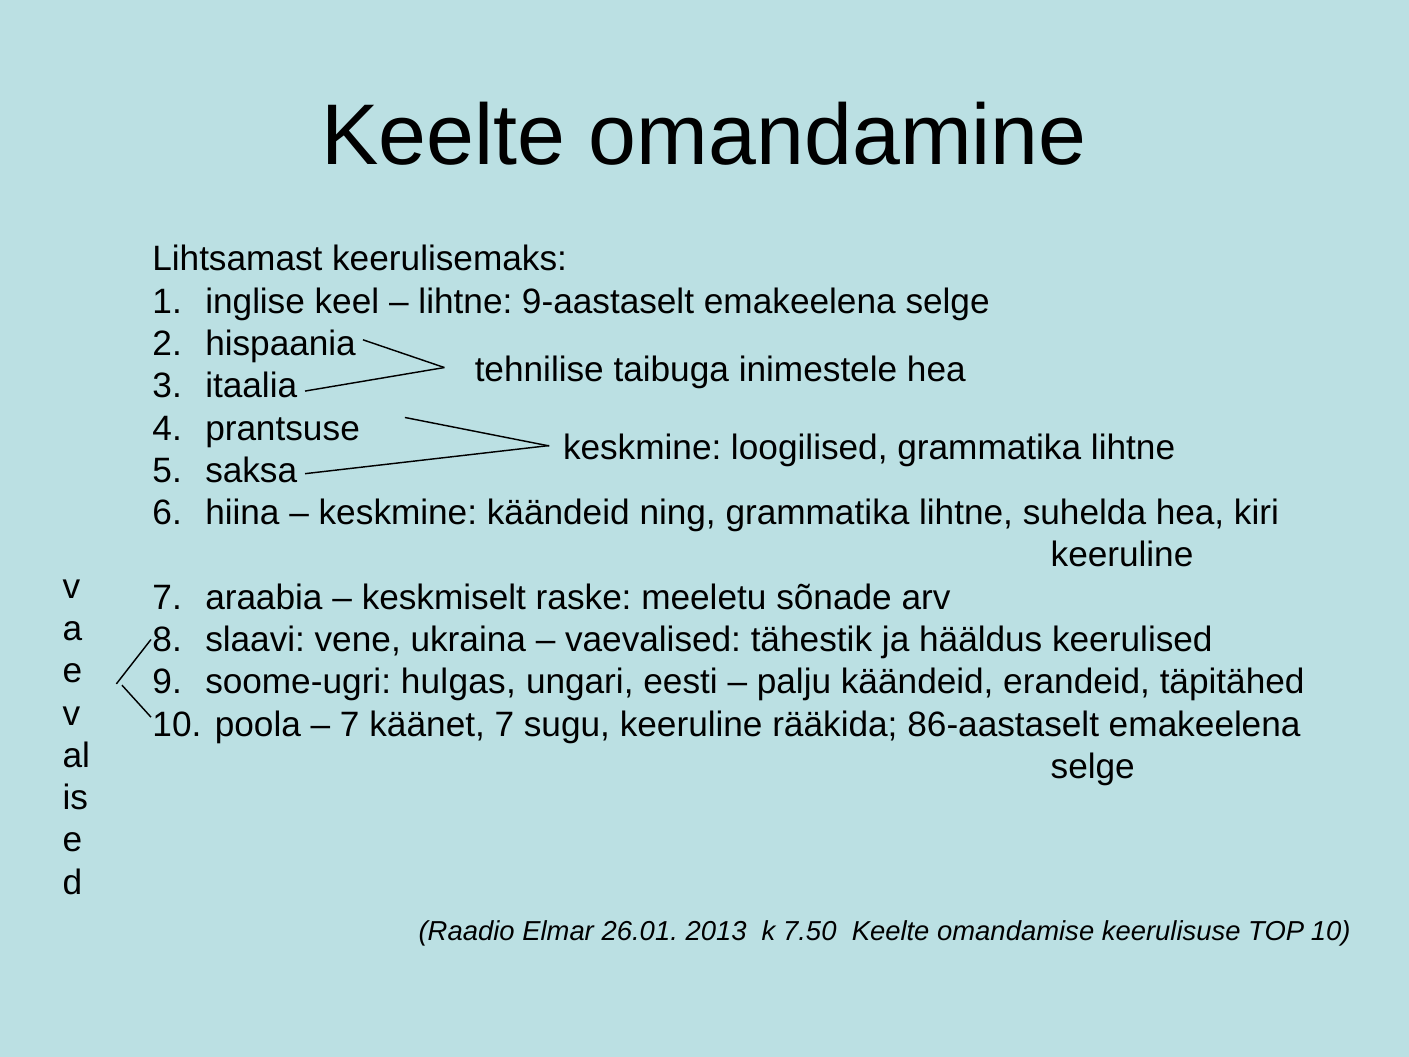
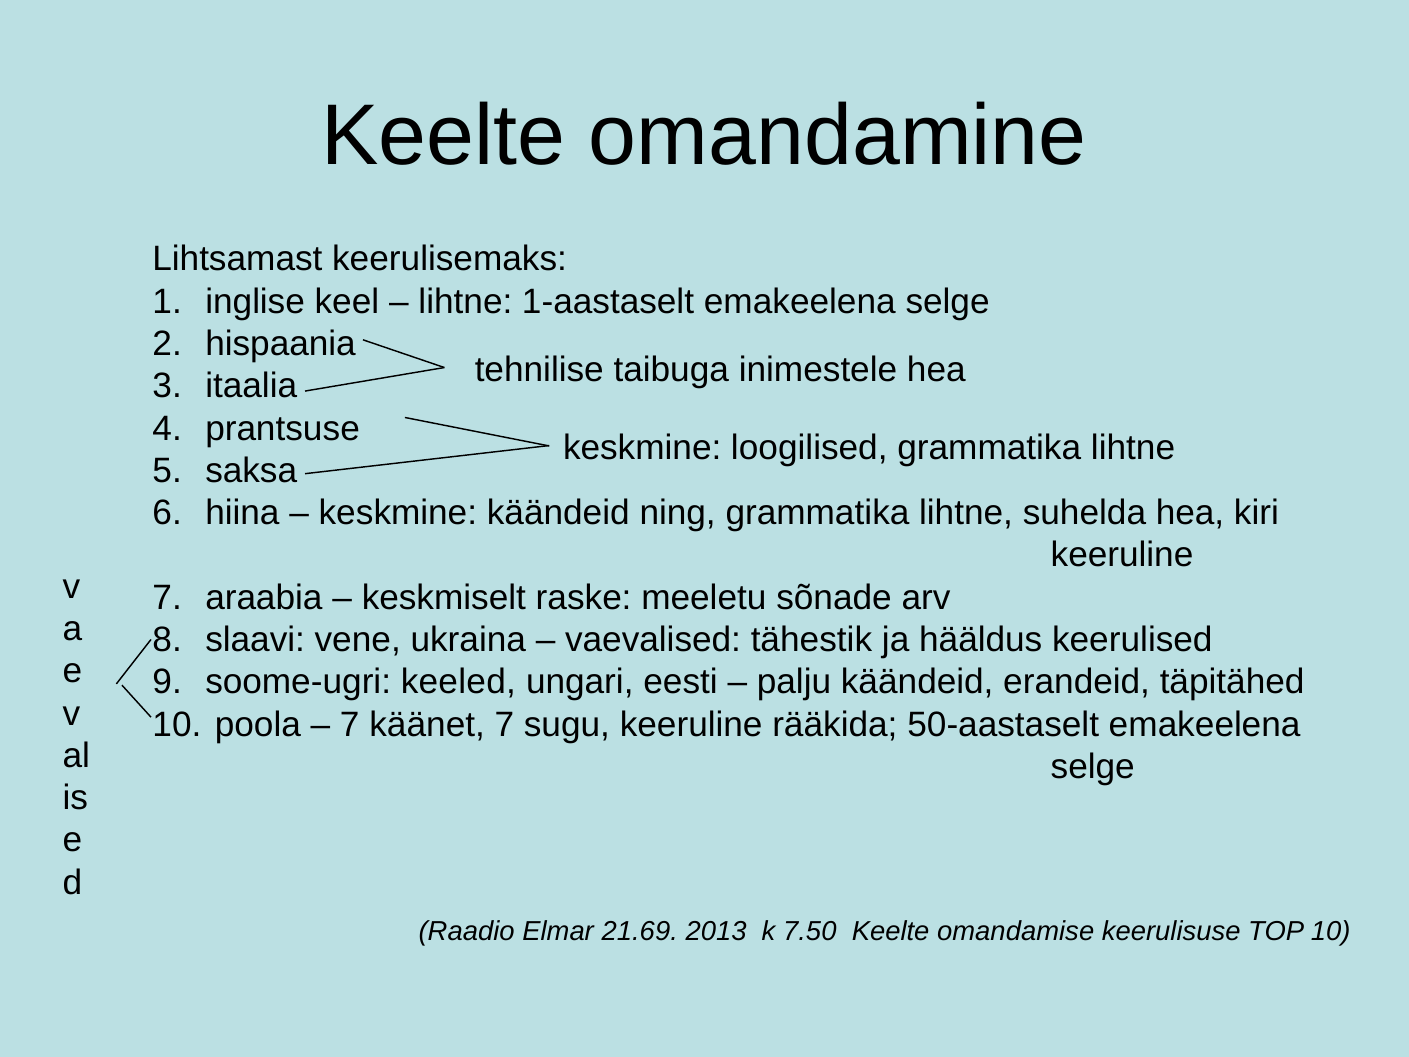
9-aastaselt: 9-aastaselt -> 1-aastaselt (608, 302)
hulgas: hulgas -> keeled (458, 682)
86-aastaselt: 86-aastaselt -> 50-aastaselt (1003, 724)
26.01: 26.01 -> 21.69 (640, 931)
